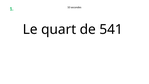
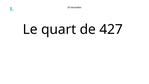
541: 541 -> 427 (111, 29)
